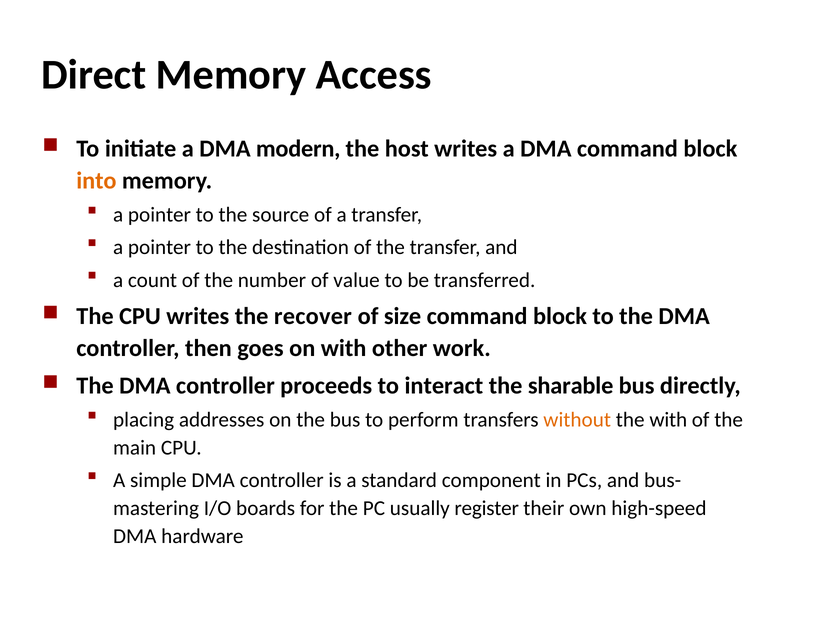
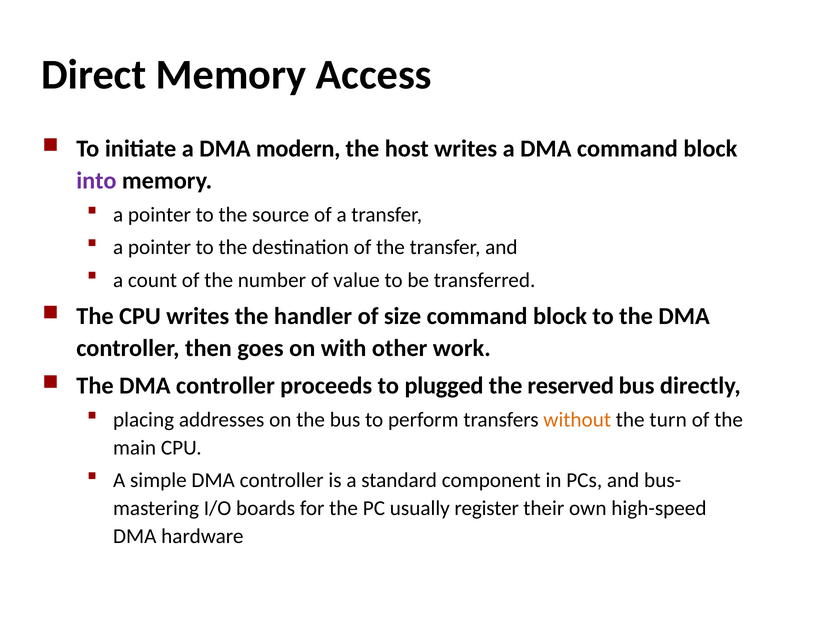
into colour: orange -> purple (96, 181)
recover: recover -> handler (313, 316)
interact: interact -> plugged (444, 386)
sharable: sharable -> reserved (571, 386)
the with: with -> turn (668, 420)
